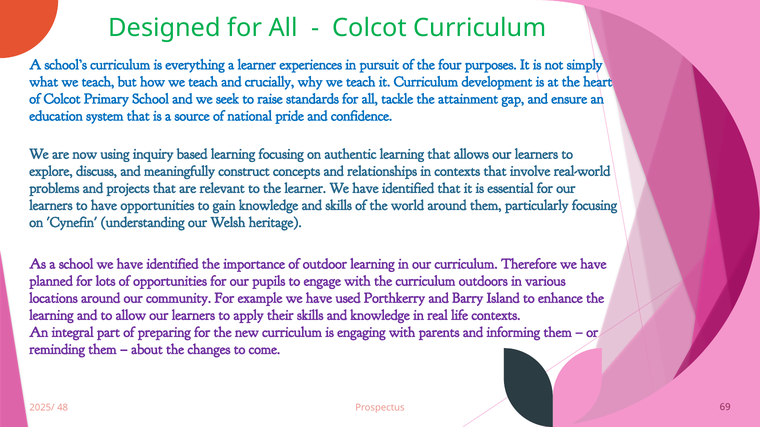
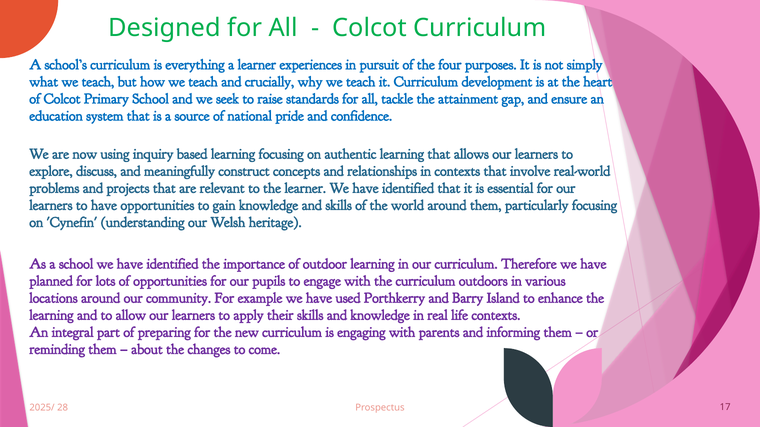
48: 48 -> 28 (63, 408)
69: 69 -> 17 (725, 407)
